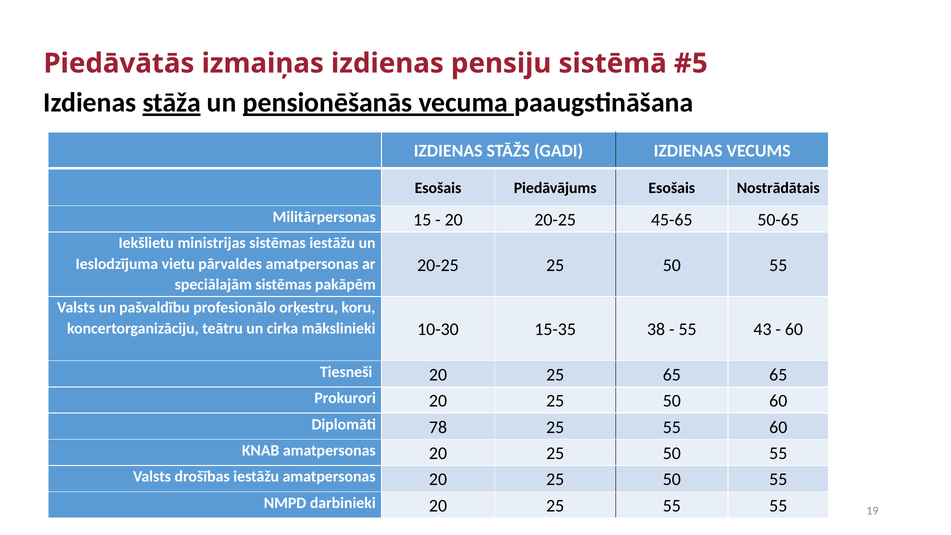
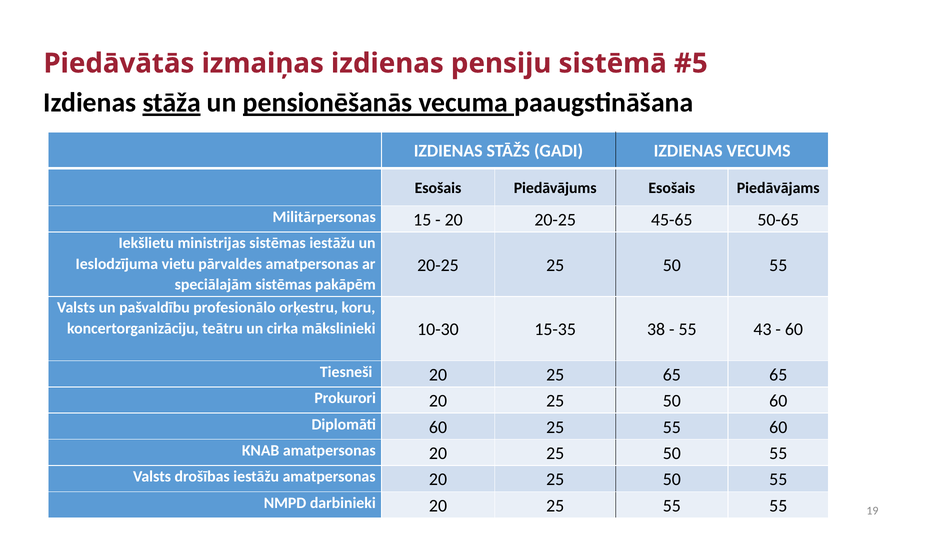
Nostrādātais: Nostrādātais -> Piedāvājams (778, 188)
Diplomāti 78: 78 -> 60 (438, 427)
